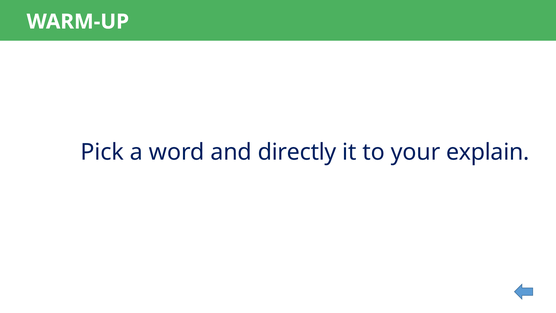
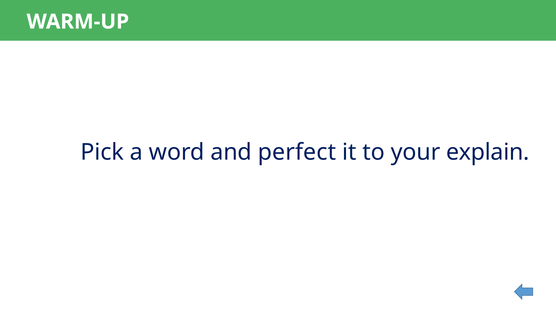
directly: directly -> perfect (297, 152)
